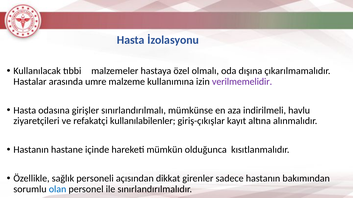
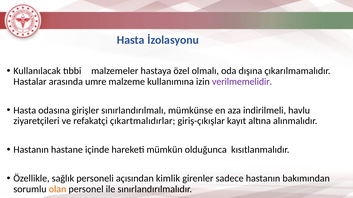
kullanılabilenler: kullanılabilenler -> çıkartmalıdırlar (143, 121)
dikkat: dikkat -> kimlik (168, 179)
olan colour: blue -> orange (58, 190)
